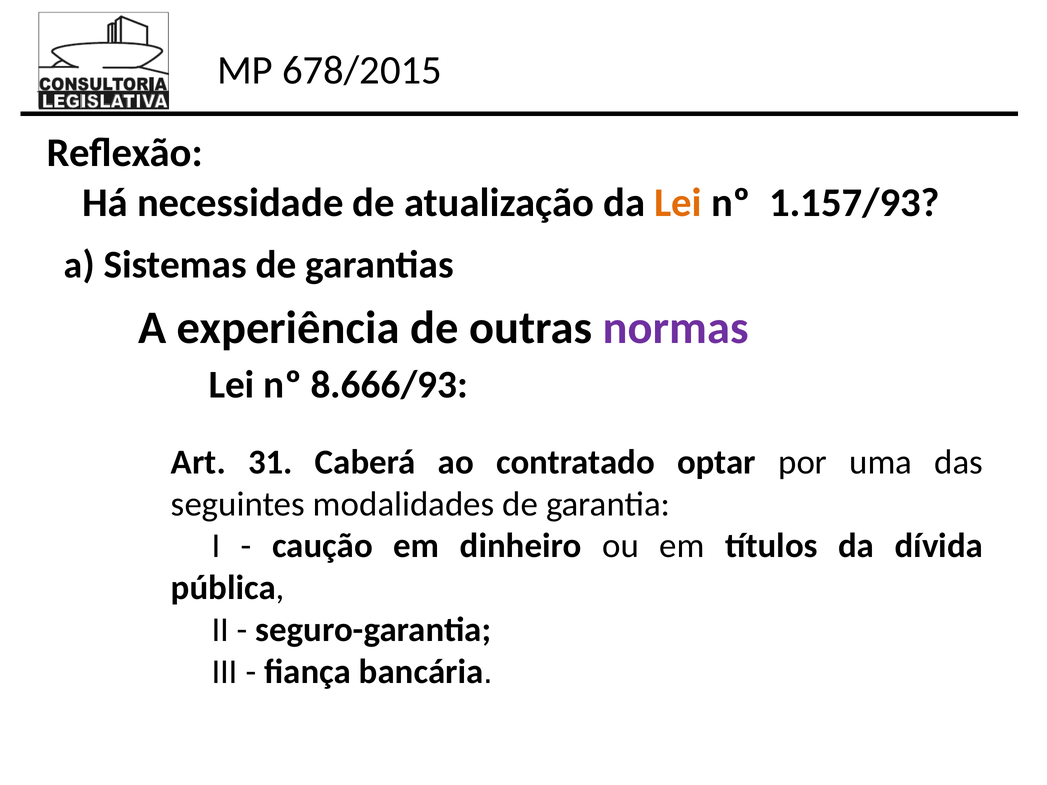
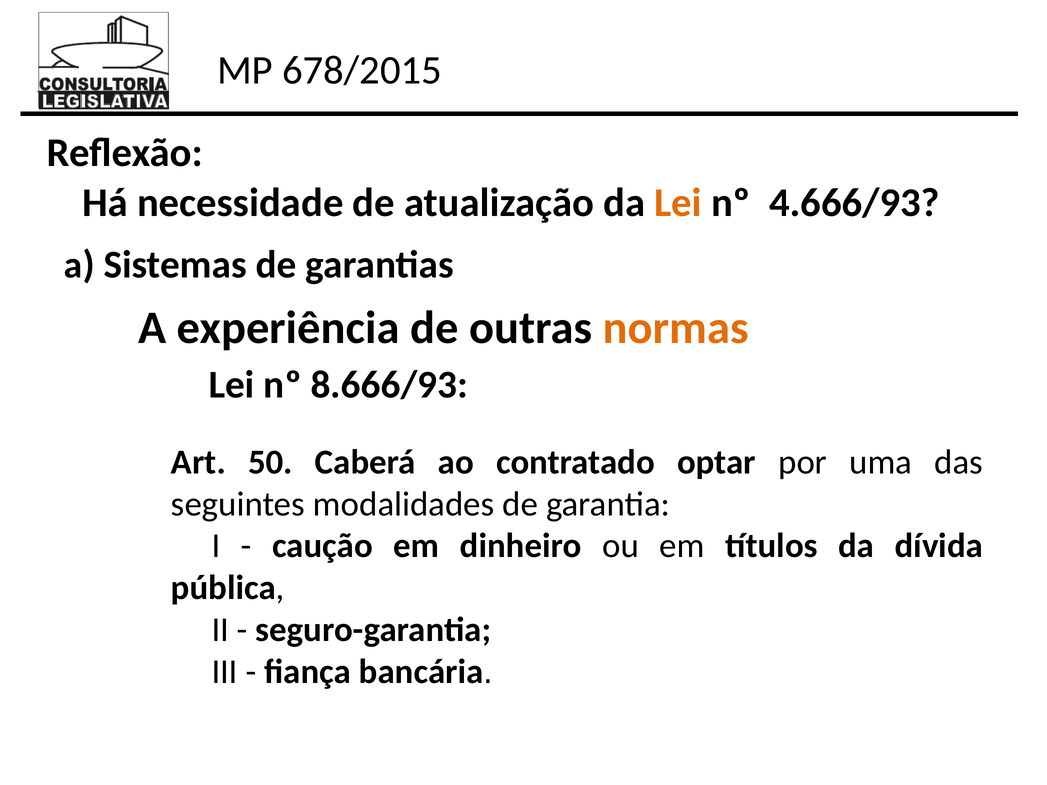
1.157/93: 1.157/93 -> 4.666/93 (854, 203)
normas colour: purple -> orange (676, 328)
31: 31 -> 50 (270, 462)
